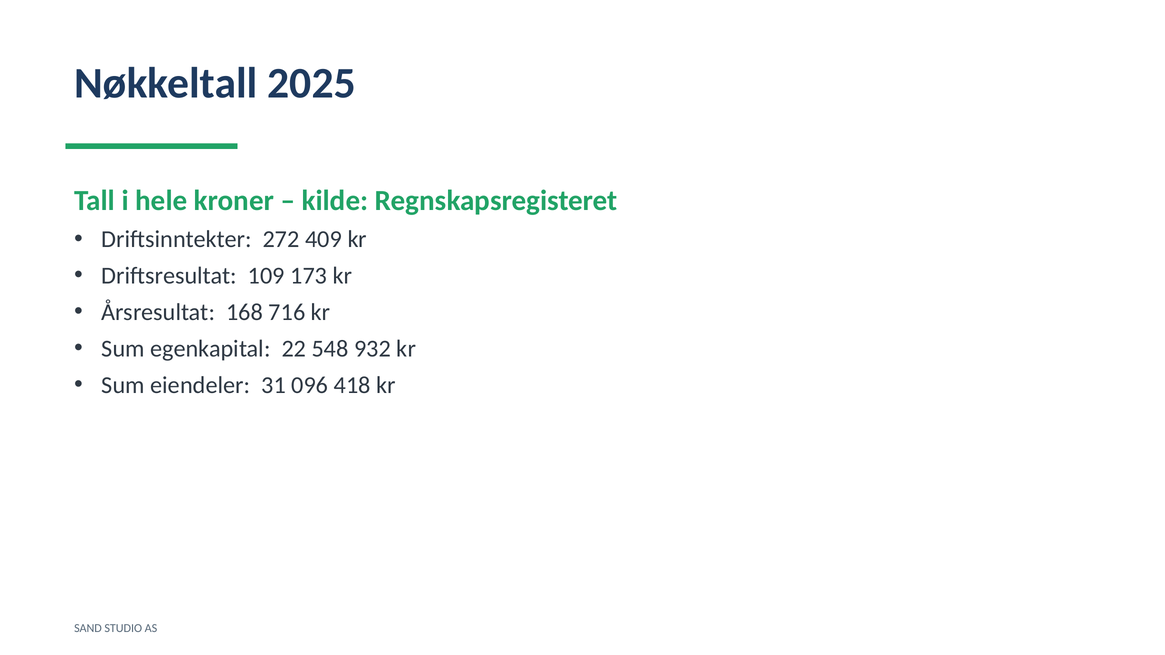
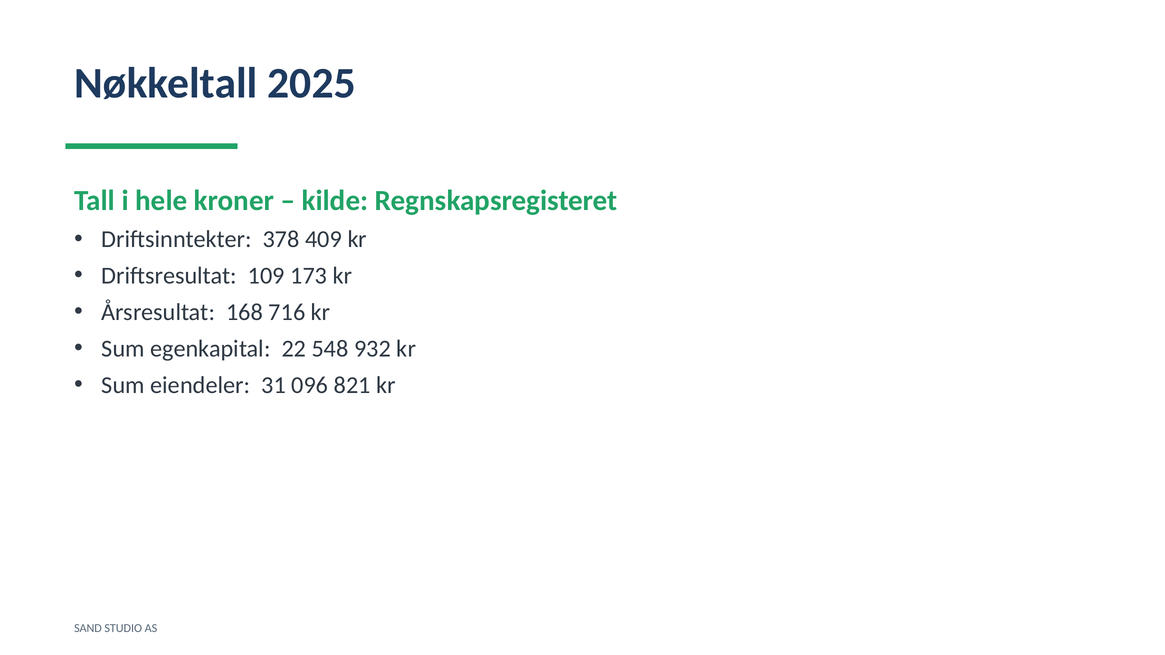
272: 272 -> 378 (281, 240)
418: 418 -> 821 (352, 385)
